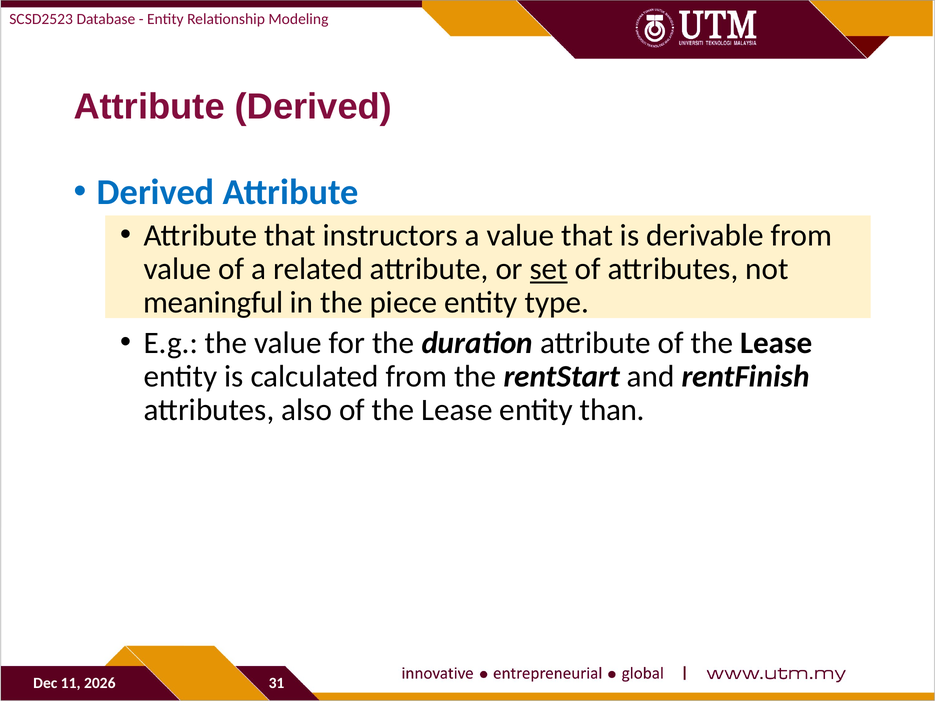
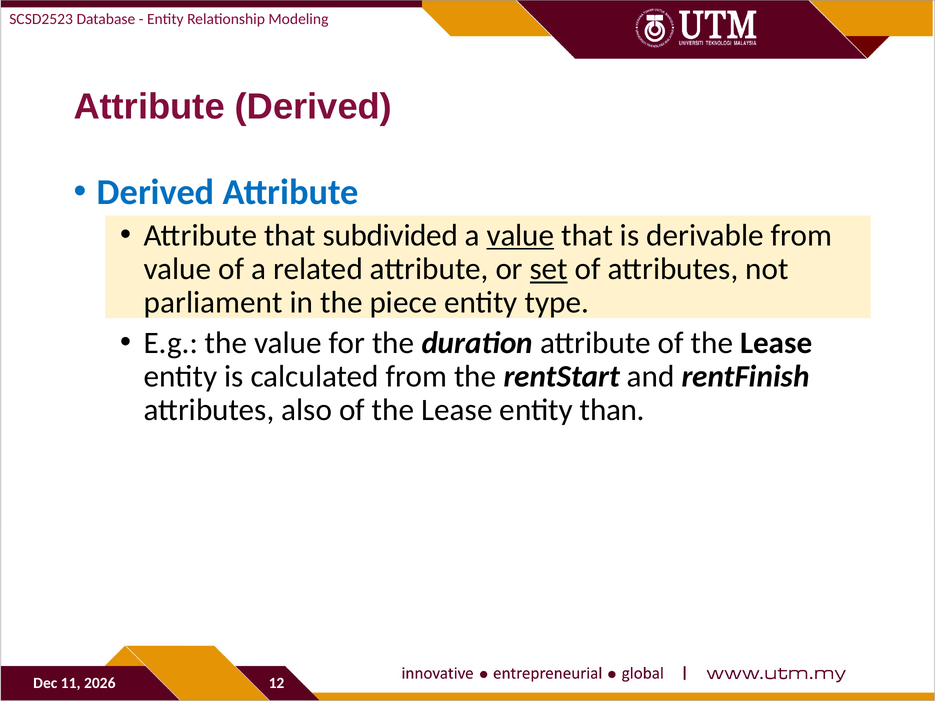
instructors: instructors -> subdivided (390, 235)
value underline: none -> present (520, 235)
meaningful: meaningful -> parliament (213, 303)
31: 31 -> 12 (277, 683)
